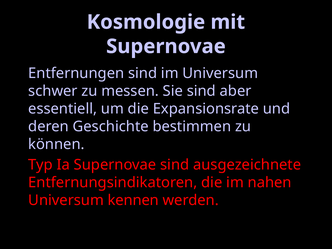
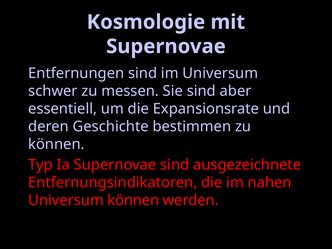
Universum kennen: kennen -> können (133, 200)
